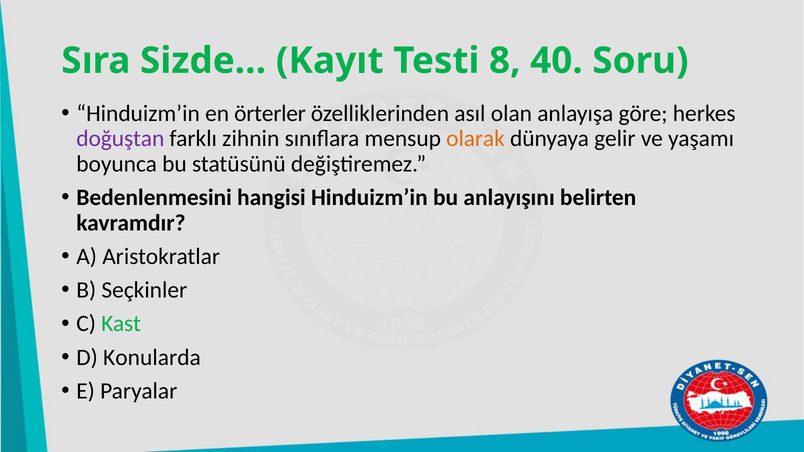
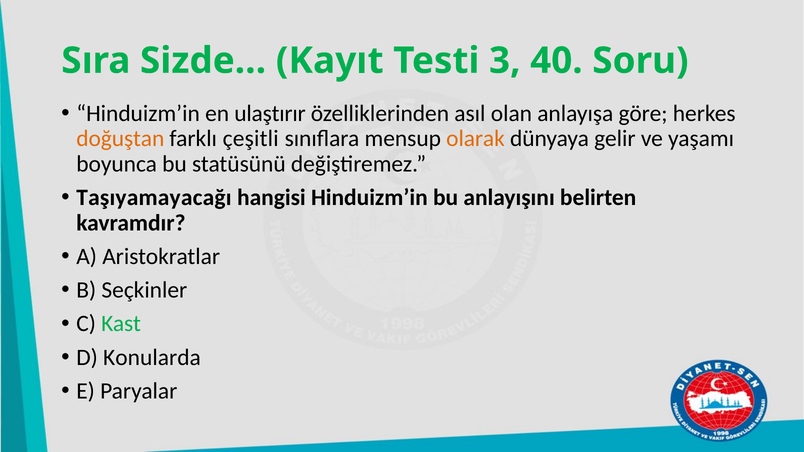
8: 8 -> 3 (505, 61)
örterler: örterler -> ulaştırır (270, 113)
doğuştan colour: purple -> orange (120, 139)
zihnin: zihnin -> çeşitli (251, 139)
Bedenlenmesini: Bedenlenmesini -> Taşıyamayacağı (154, 198)
